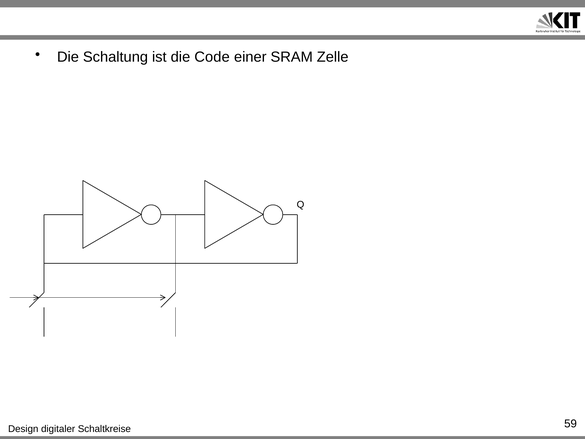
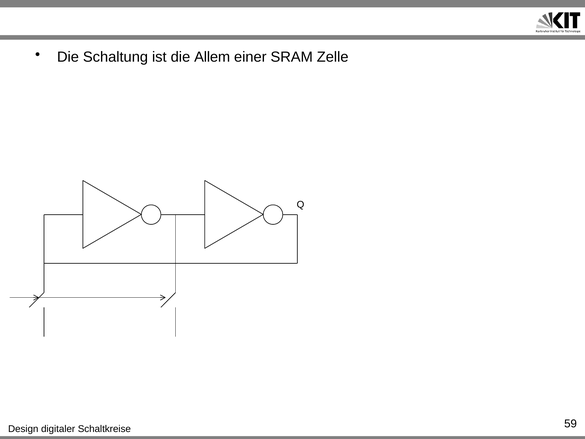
Code: Code -> Allem (212, 57)
